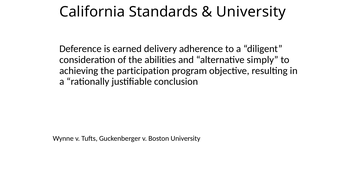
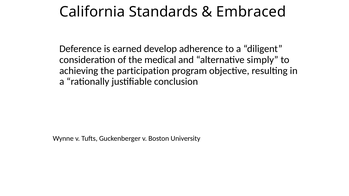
University: University -> Embraced (251, 12)
delivery: delivery -> develop (160, 49)
abilities: abilities -> medical (160, 60)
